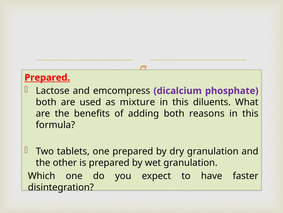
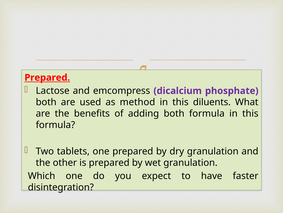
mixture: mixture -> method (137, 102)
both reasons: reasons -> formula (207, 113)
